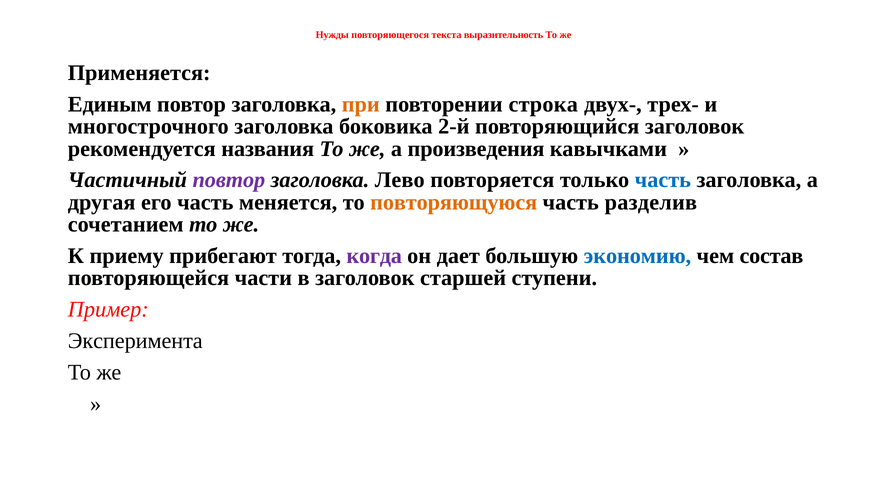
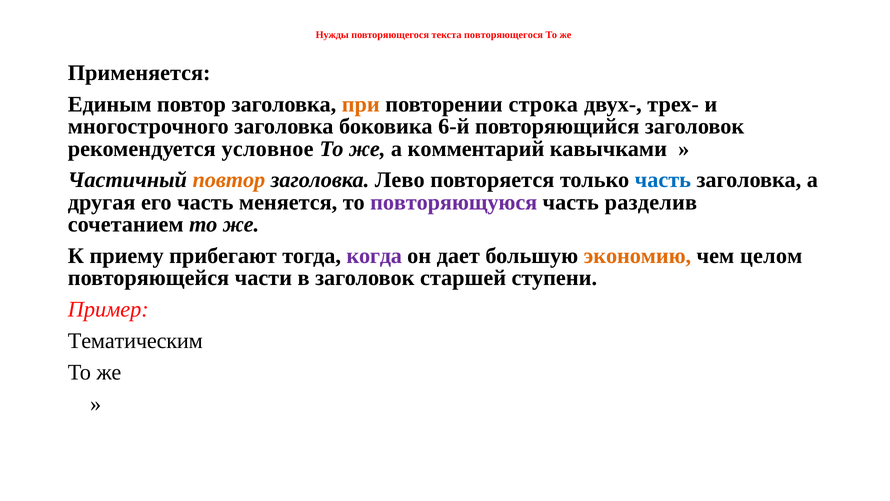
текста выразительность: выразительность -> повторяющегося (504, 35)
2-й: 2-й -> 6-й (454, 126)
названия: названия -> условное (268, 149)
произведения: произведения -> комментарий (476, 149)
повтор colour: purple -> orange (229, 180)
повторяющуюся colour: orange -> purple (454, 202)
экономию colour: blue -> orange (637, 256)
состав: состав -> целом (771, 256)
Эксперимента: Эксперимента -> Тематическим (135, 341)
